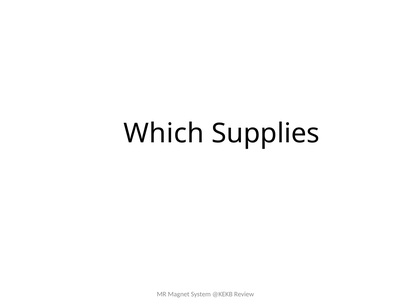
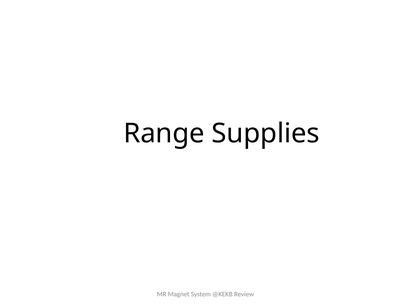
Which: Which -> Range (164, 134)
